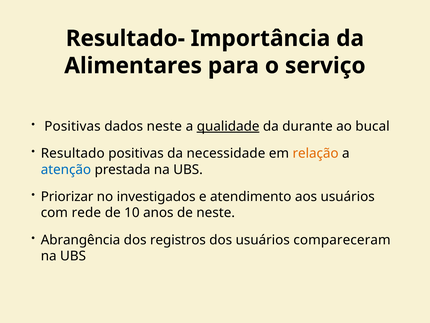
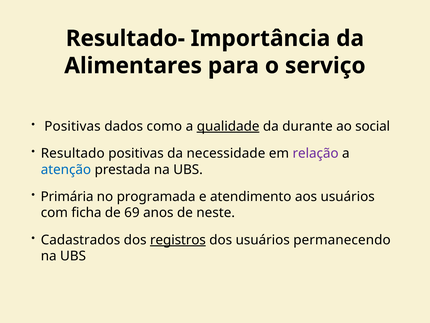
dados neste: neste -> como (164, 126)
bucal: bucal -> social (373, 126)
relação colour: orange -> purple (316, 153)
Priorizar: Priorizar -> Primária (67, 196)
investigados: investigados -> programada (156, 196)
rede: rede -> ficha (86, 213)
10: 10 -> 69 (132, 213)
Abrangência: Abrangência -> Cadastrados (80, 240)
registros underline: none -> present (178, 240)
compareceram: compareceram -> permanecendo (342, 240)
